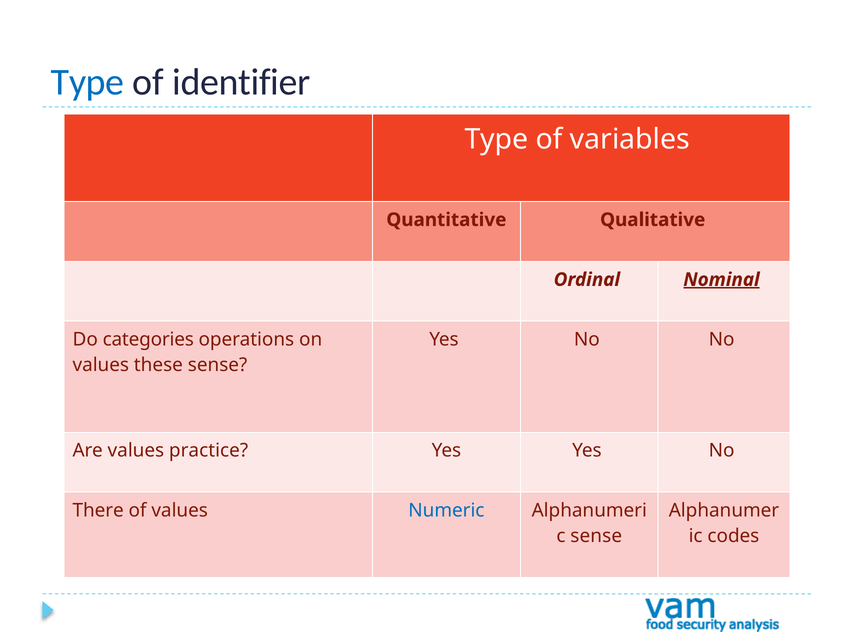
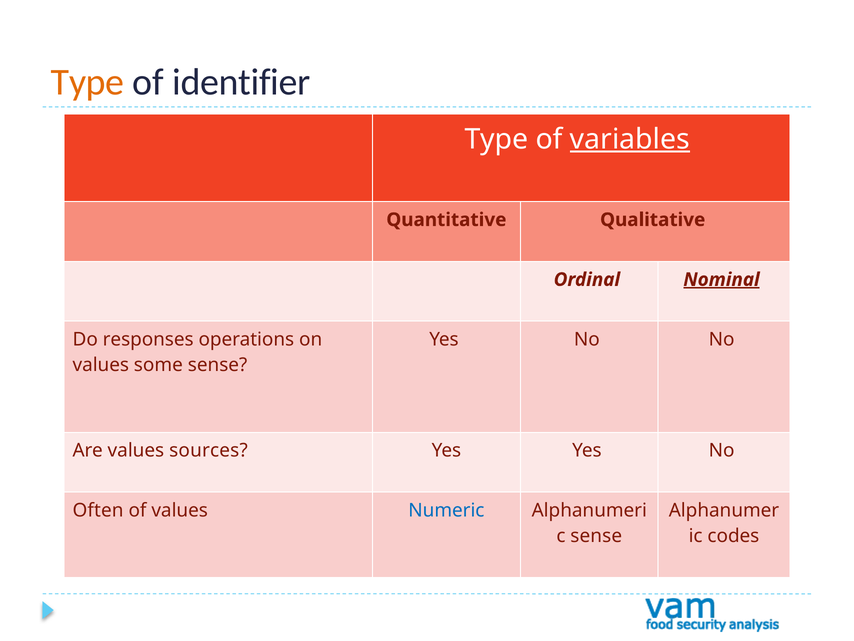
Type colour: blue -> orange (88, 82)
variables underline: none -> present (630, 139)
categories: categories -> responses (148, 339)
these: these -> some (158, 365)
practice: practice -> sources (208, 450)
There: There -> Often (98, 510)
